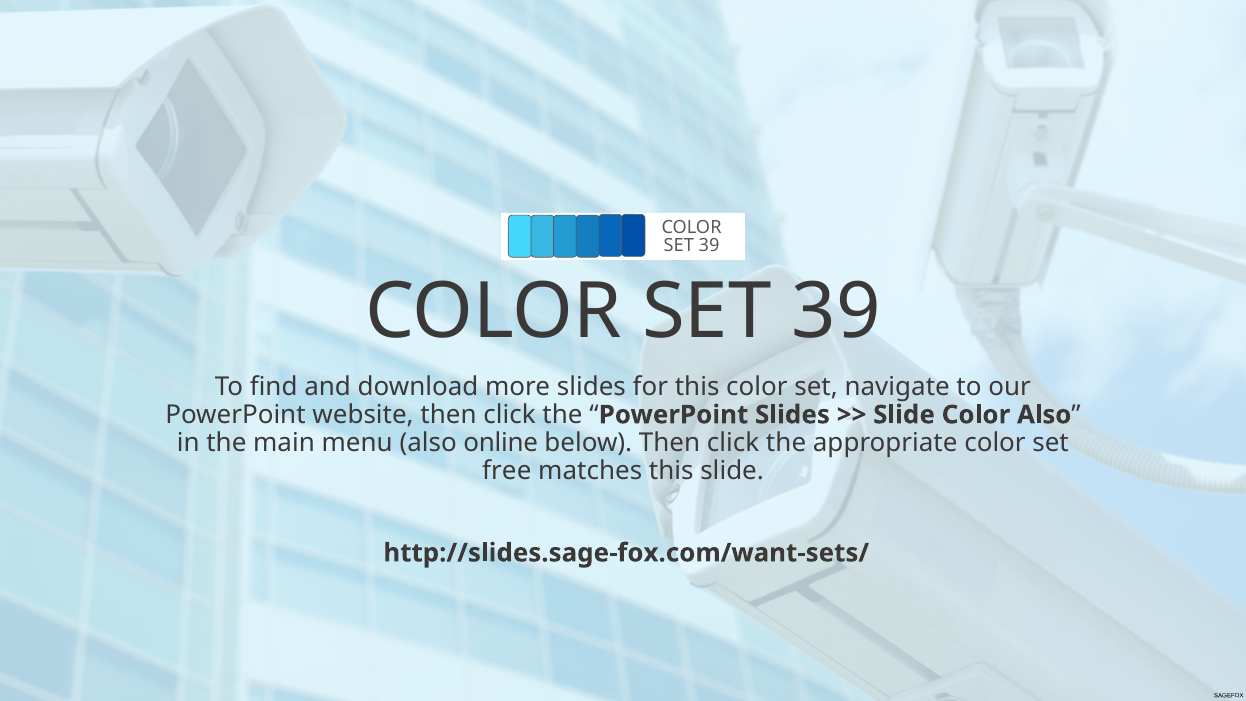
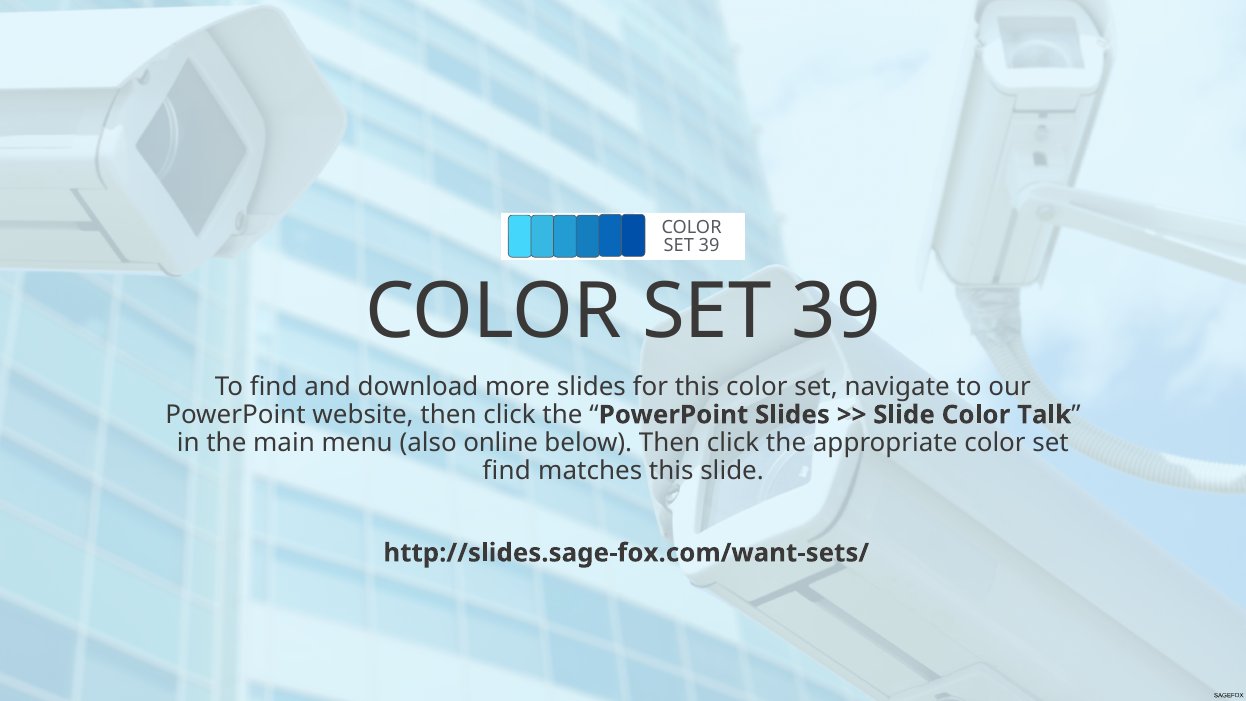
Color Also: Also -> Talk (1044, 415)
free: free -> find (507, 471)
